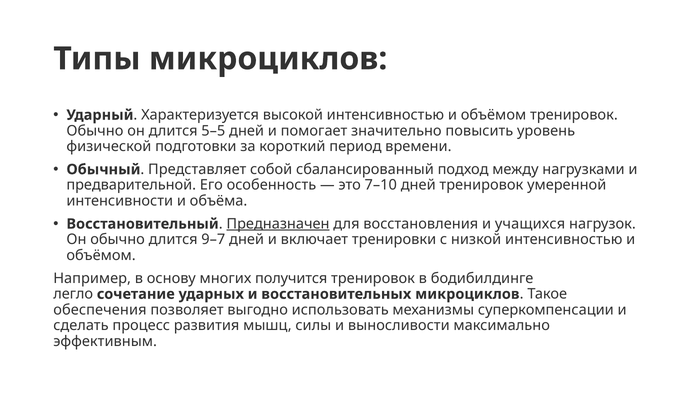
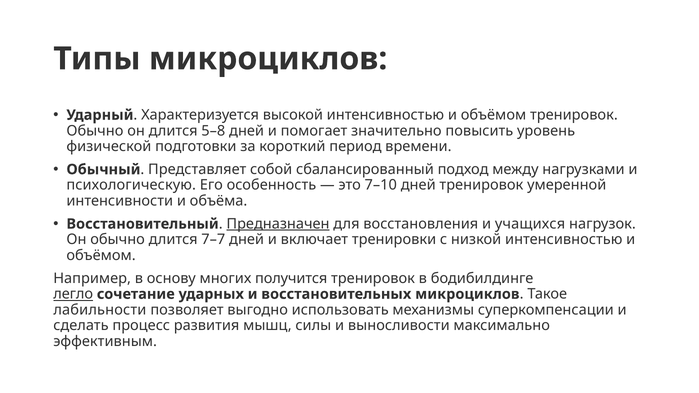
5–5: 5–5 -> 5–8 (213, 131)
предварительной: предварительной -> психологическую (131, 185)
9–7: 9–7 -> 7–7 (213, 240)
легло underline: none -> present (73, 294)
обеспечения: обеспечения -> лабильности (100, 310)
